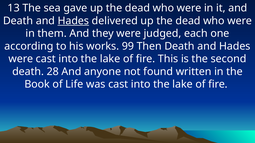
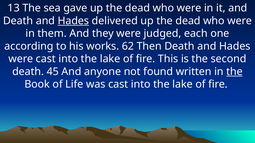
99: 99 -> 62 (128, 46)
28: 28 -> 45 (53, 72)
the underline: none -> present (234, 72)
